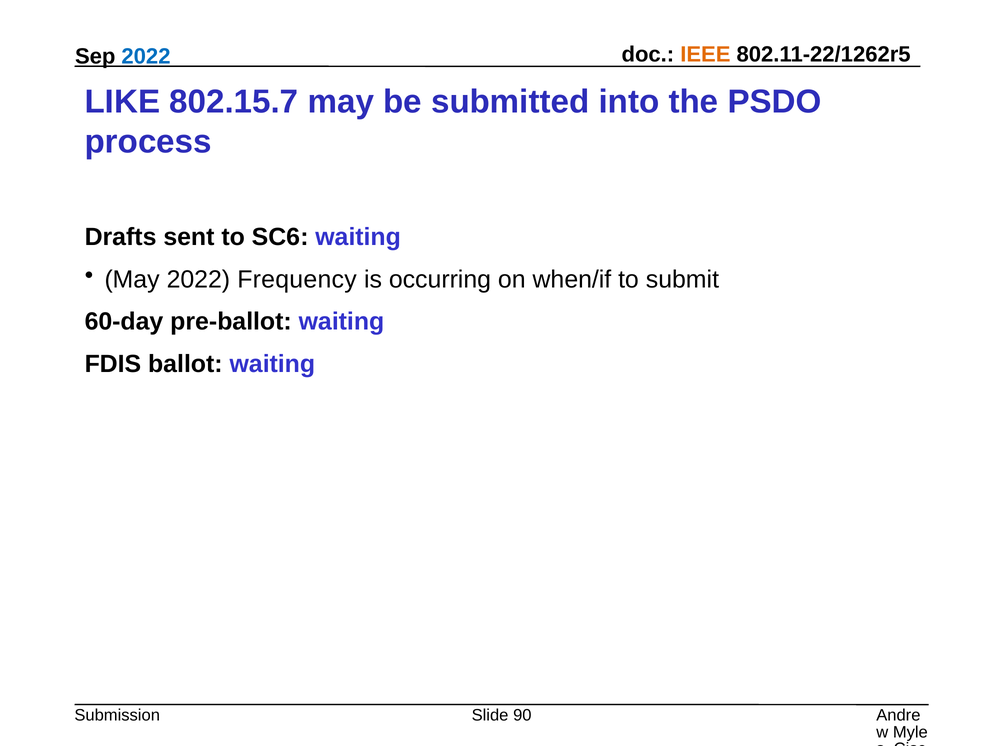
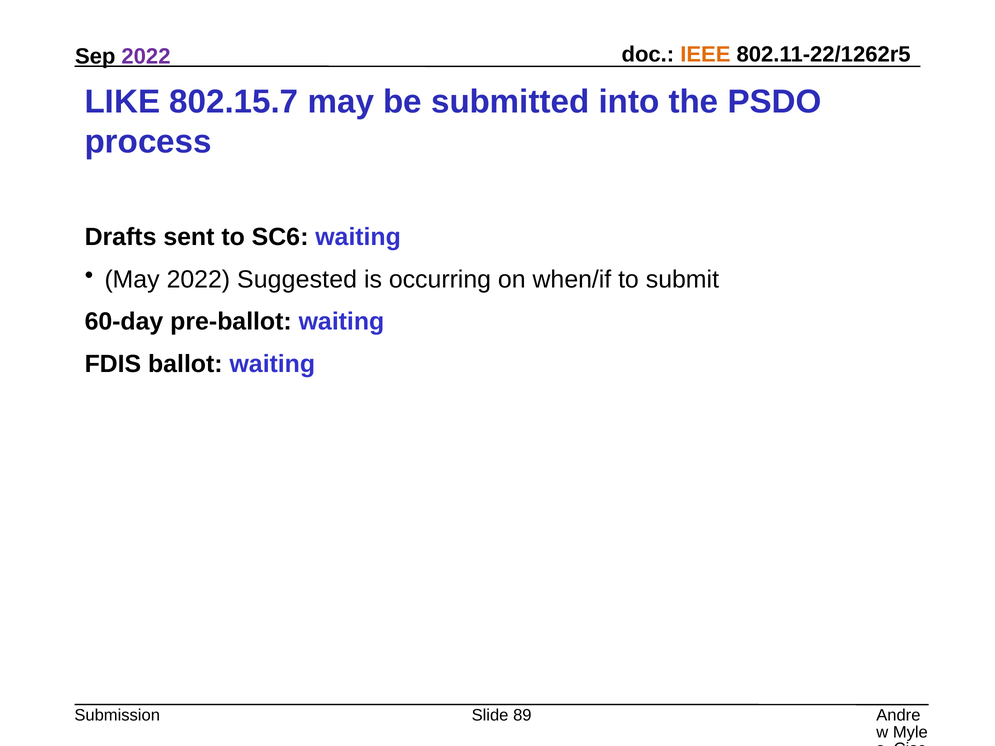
2022 colour: blue -> purple (146, 57)
Frequency: Frequency -> Suggested (297, 280)
90: 90 -> 89 (522, 716)
